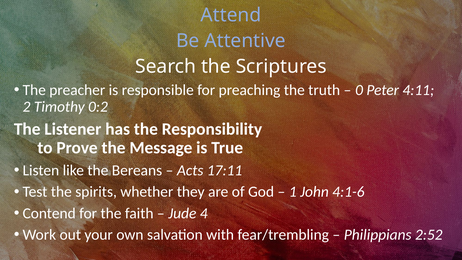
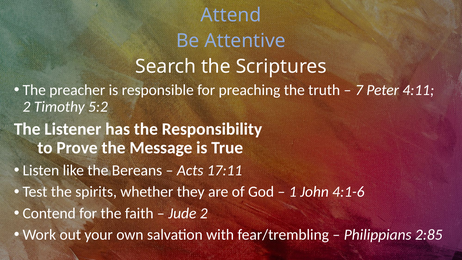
0: 0 -> 7 (359, 90)
0:2: 0:2 -> 5:2 (98, 107)
Jude 4: 4 -> 2 (204, 213)
2:52: 2:52 -> 2:85 (429, 235)
